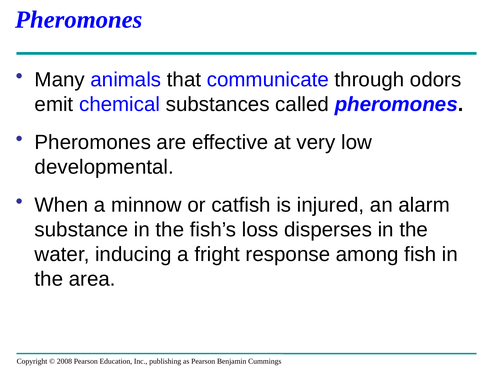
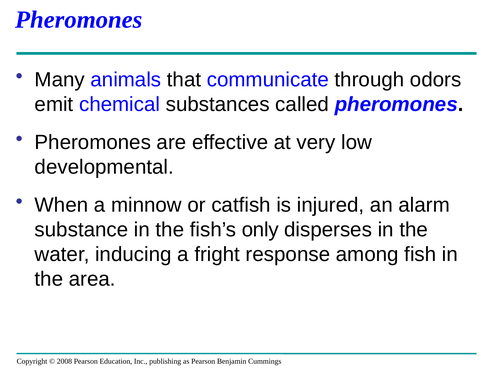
loss: loss -> only (260, 230)
